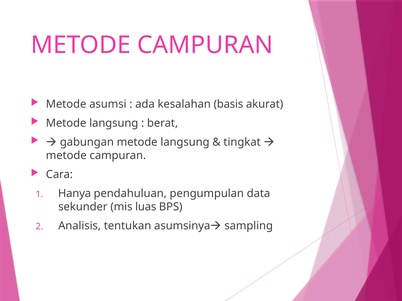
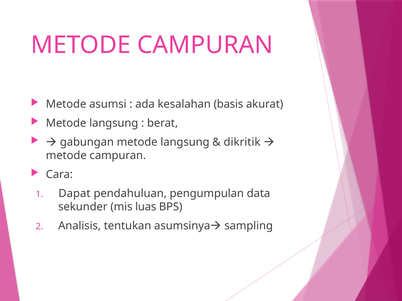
tingkat: tingkat -> dikritik (242, 142)
Hanya: Hanya -> Dapat (74, 194)
